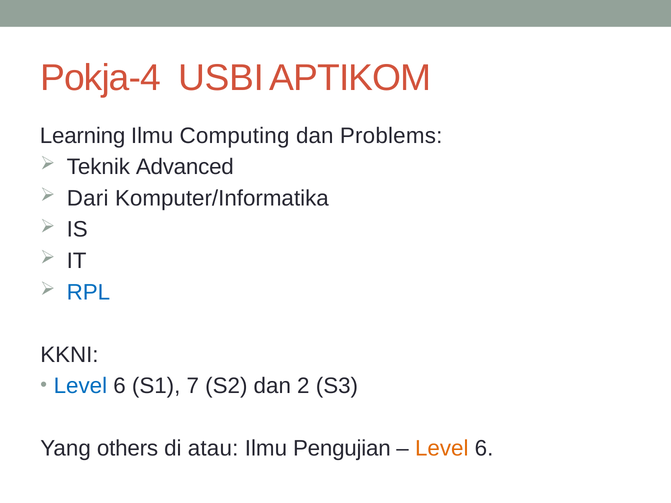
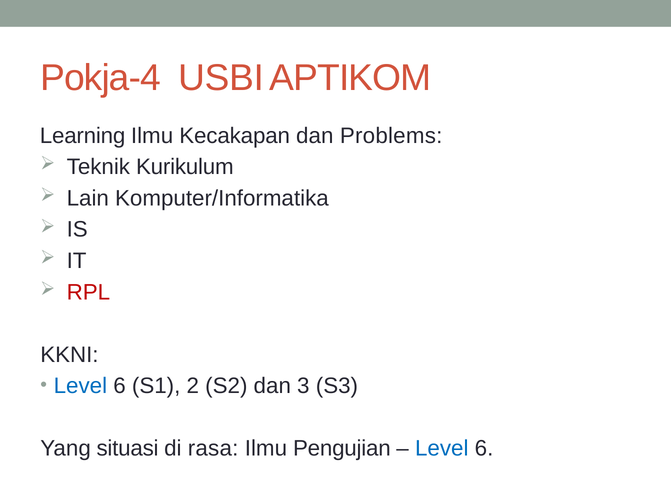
Computing: Computing -> Kecakapan (235, 136)
Advanced: Advanced -> Kurikulum (185, 167)
Dari: Dari -> Lain (88, 198)
RPL colour: blue -> red (88, 292)
7: 7 -> 2 (193, 386)
2: 2 -> 3 (303, 386)
others: others -> situasi (128, 449)
atau: atau -> rasa (213, 449)
Level colour: orange -> blue (442, 449)
